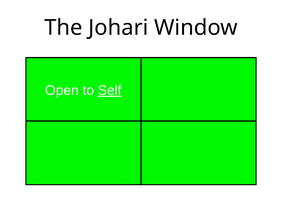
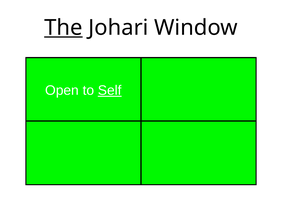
The underline: none -> present (63, 28)
